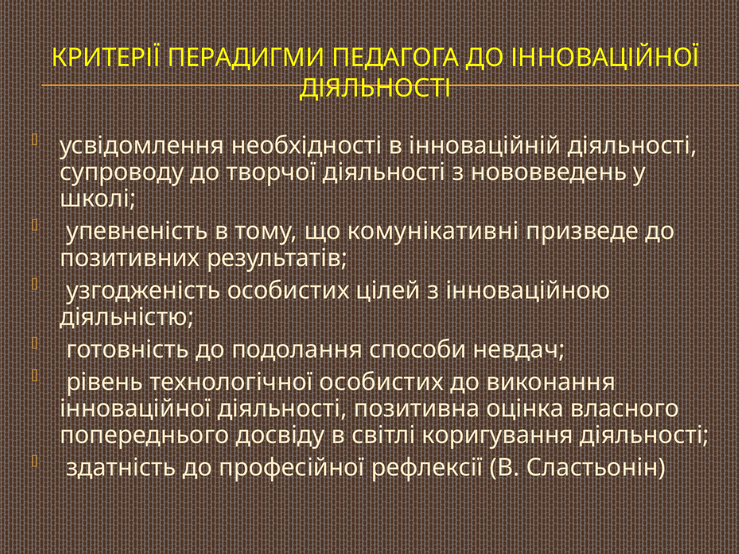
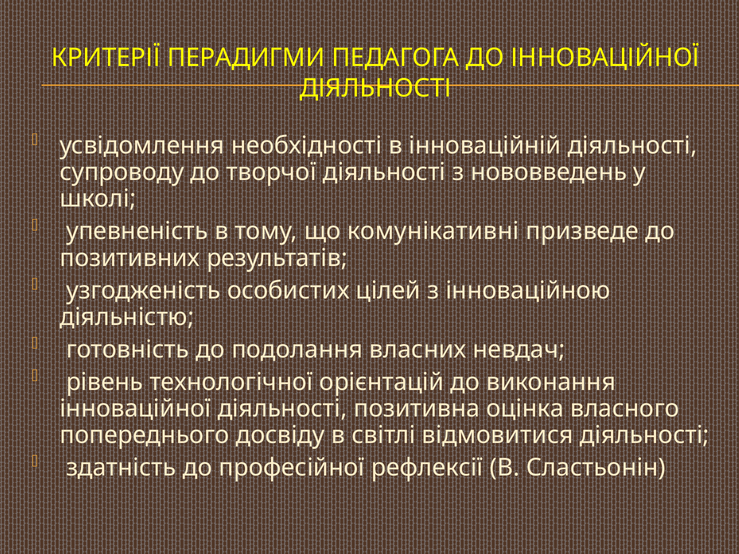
способи: способи -> власних (418, 350)
технологічної особистих: особистих -> орієнтацій (382, 382)
коригування: коригування -> відмовитися (498, 435)
